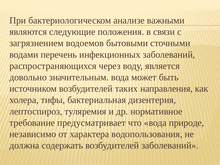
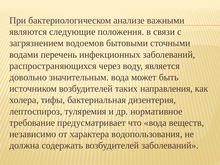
природе: природе -> веществ (186, 123)
